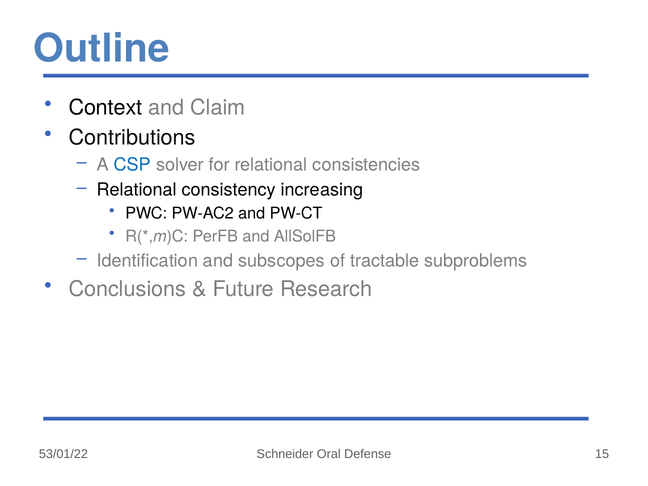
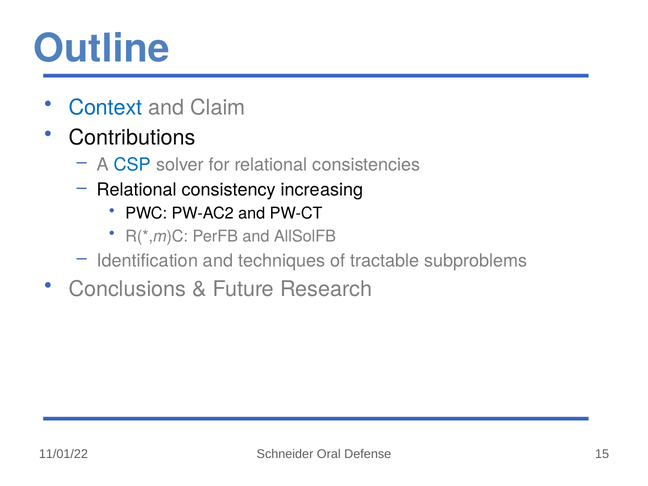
Context colour: black -> blue (105, 107)
subscopes: subscopes -> techniques (282, 261)
53/01/22: 53/01/22 -> 11/01/22 (63, 454)
